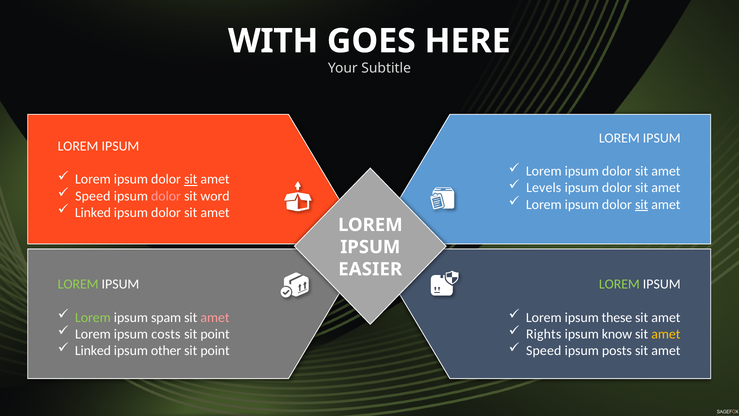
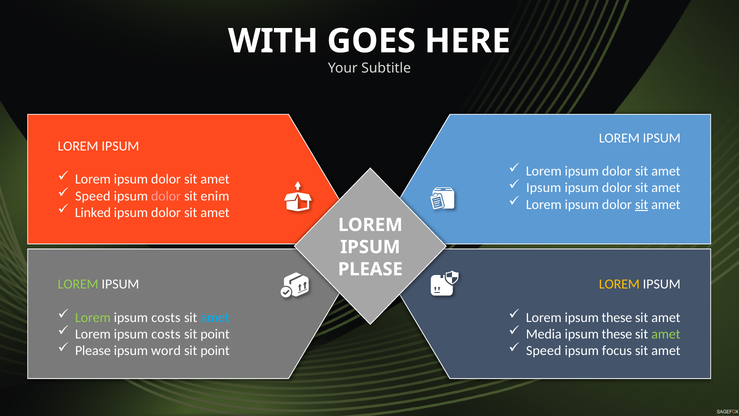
sit underline: present -> none (191, 179)
Levels: Levels -> Ipsum (544, 188)
word: word -> enim (215, 196)
EASIER: EASIER -> PLEASE (370, 269)
LOREM colour: light green -> yellow (619, 284)
spam: spam -> costs (166, 317)
amet colour: pink -> light blue (215, 317)
Rights: Rights -> Media (544, 334)
know: know -> these (617, 334)
amet colour: yellow -> light green (666, 334)
Linked: Linked -> Please (93, 350)
other: other -> word (166, 350)
posts: posts -> focus (617, 350)
